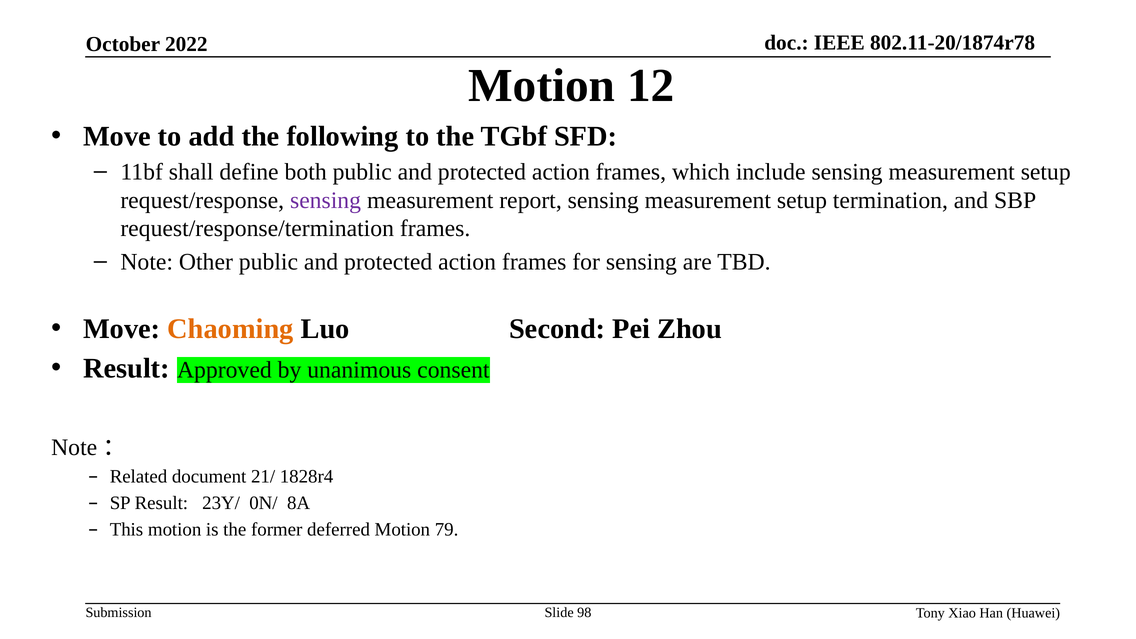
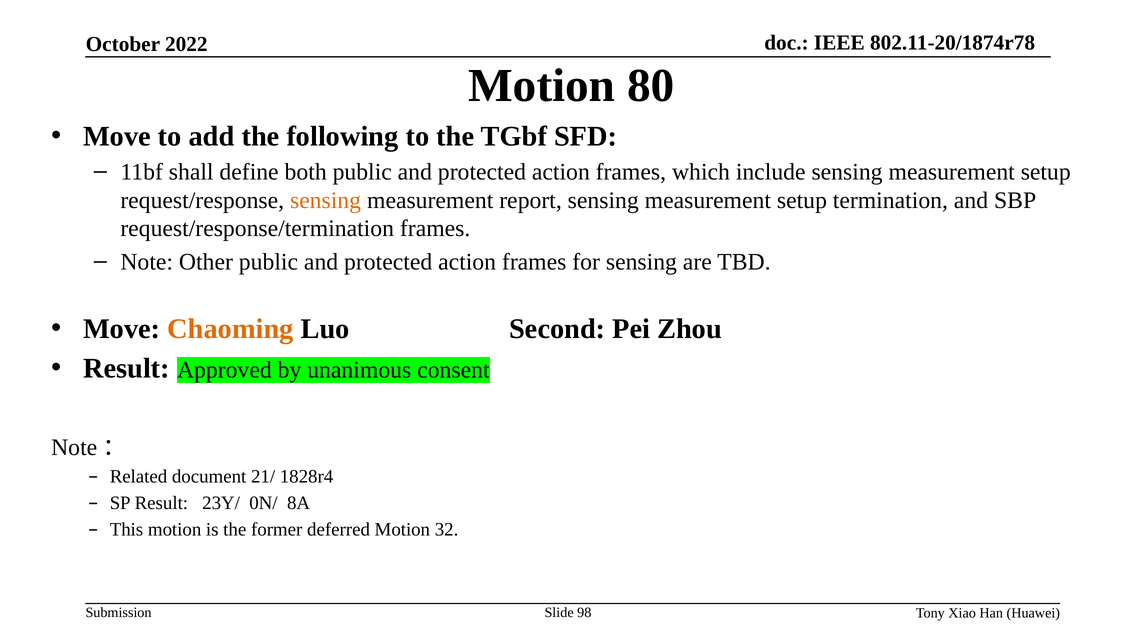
12: 12 -> 80 (651, 86)
sensing colour: purple -> orange (326, 200)
79: 79 -> 32 (447, 529)
